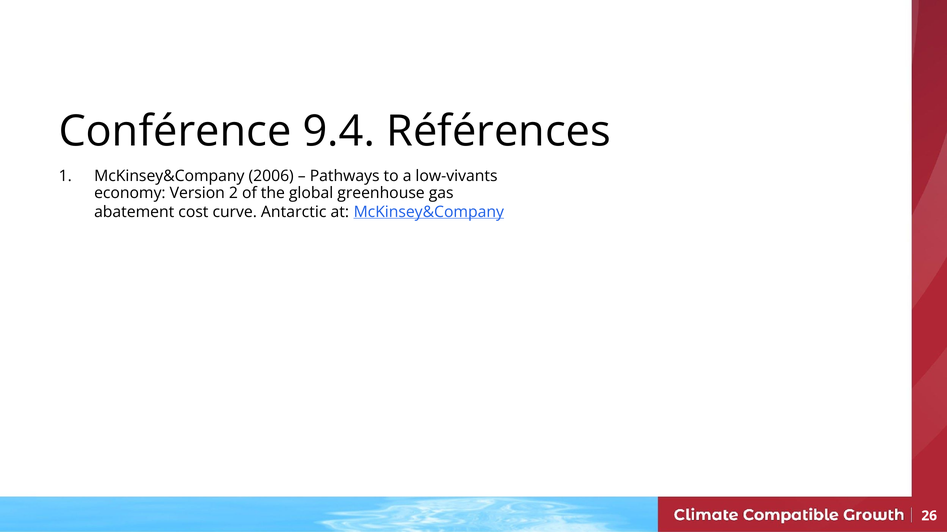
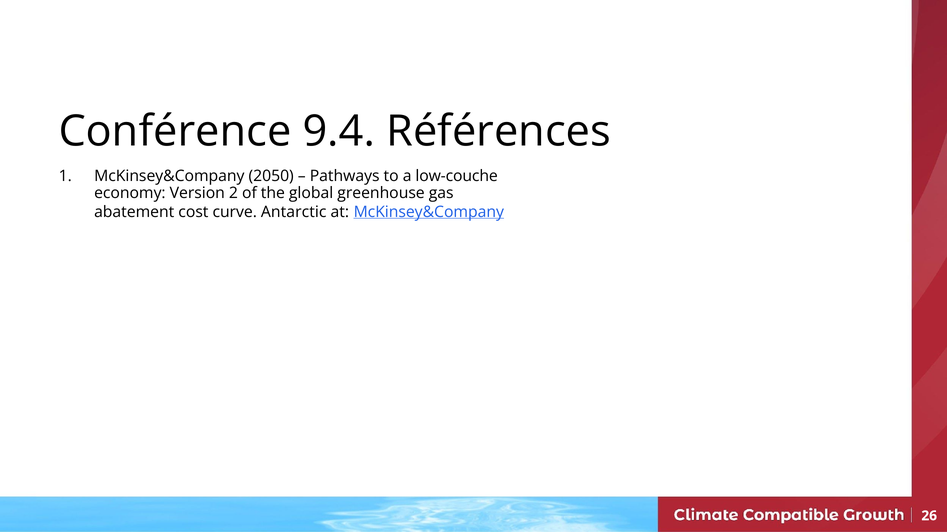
2006: 2006 -> 2050 (271, 176)
low-vivants: low-vivants -> low-couche (457, 176)
